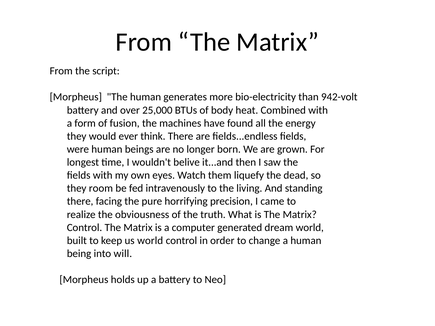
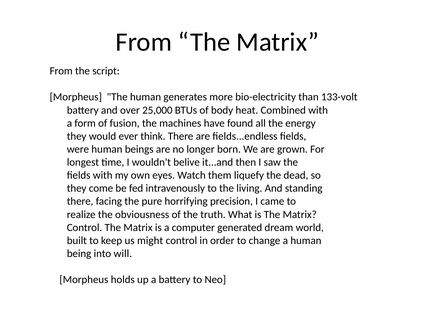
942-volt: 942-volt -> 133-volt (339, 97)
room: room -> come (101, 188)
us world: world -> might (150, 241)
